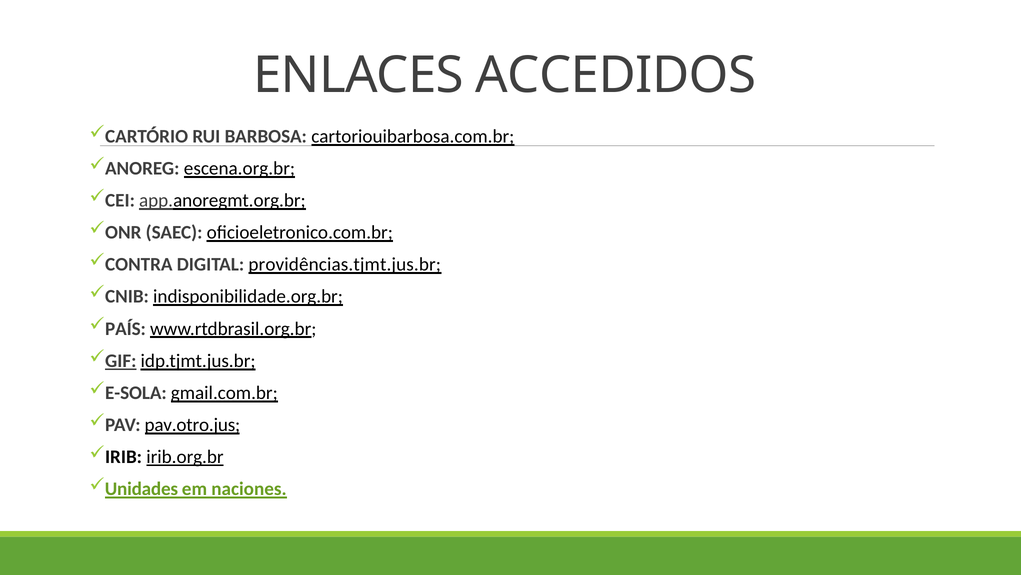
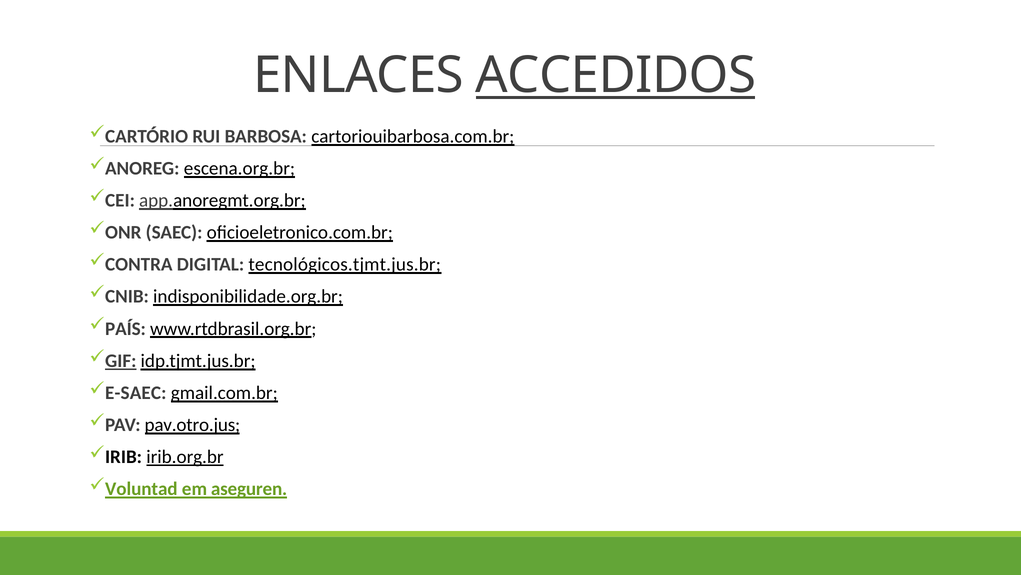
ACCEDIDOS underline: none -> present (616, 75)
providências.tjmt.jus.br: providências.tjmt.jus.br -> tecnológicos.tjmt.jus.br (345, 264)
E-SOLA: E-SOLA -> E-SAEC (136, 392)
Unidades: Unidades -> Voluntad (141, 489)
naciones: naciones -> aseguren (249, 489)
